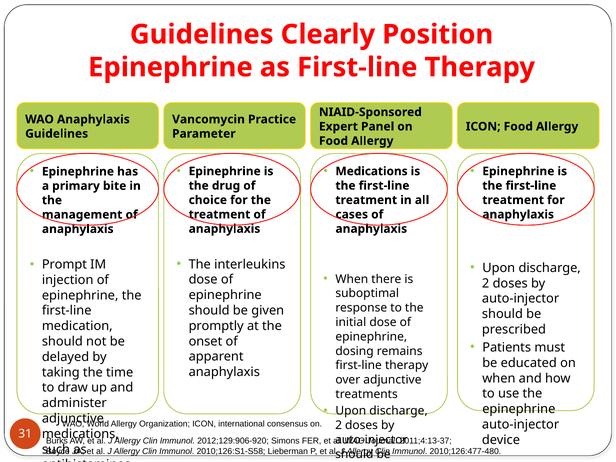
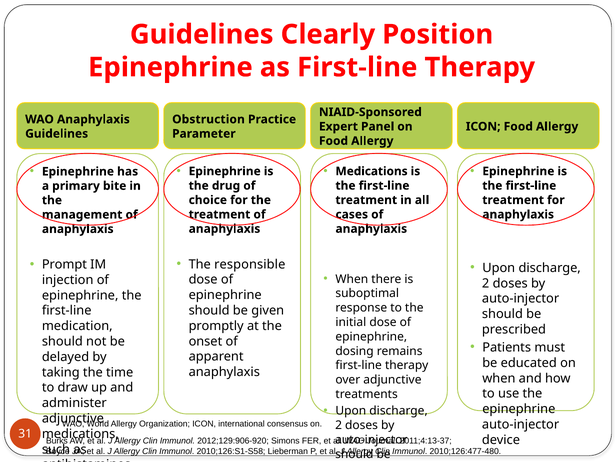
Vancomycin: Vancomycin -> Obstruction (208, 119)
interleukins: interleukins -> responsible (250, 264)
